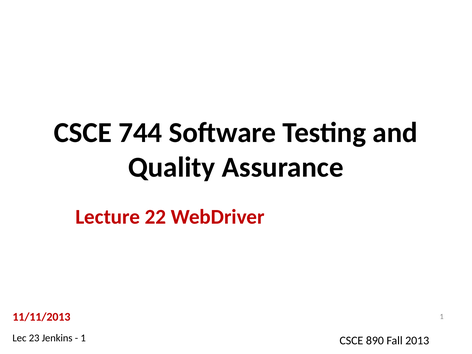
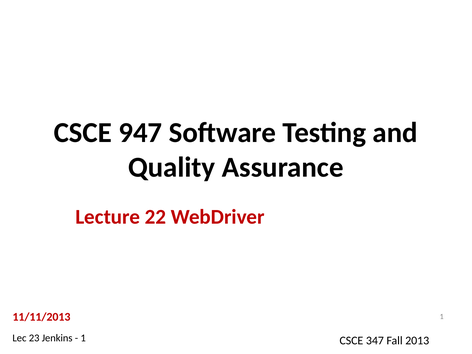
744: 744 -> 947 (140, 133)
890: 890 -> 347 (375, 341)
